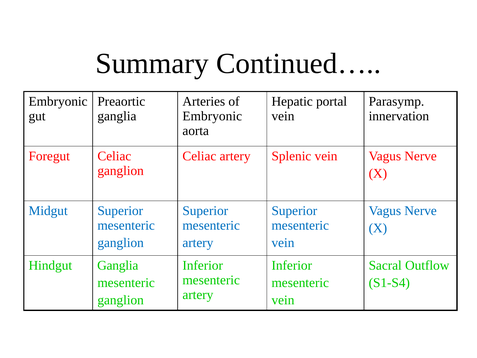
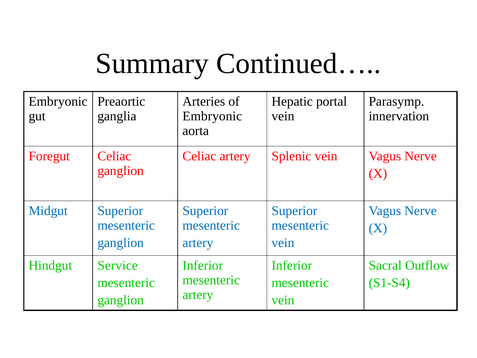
Hindgut Ganglia: Ganglia -> Service (118, 265)
